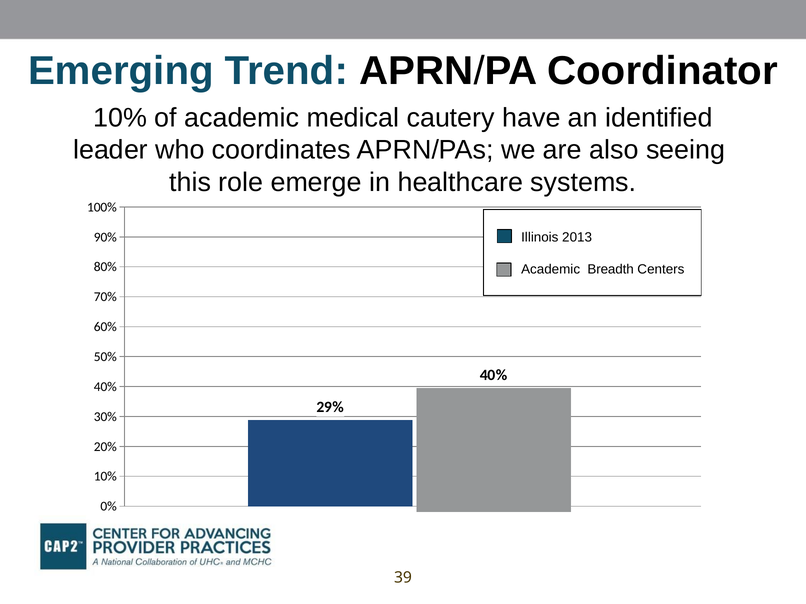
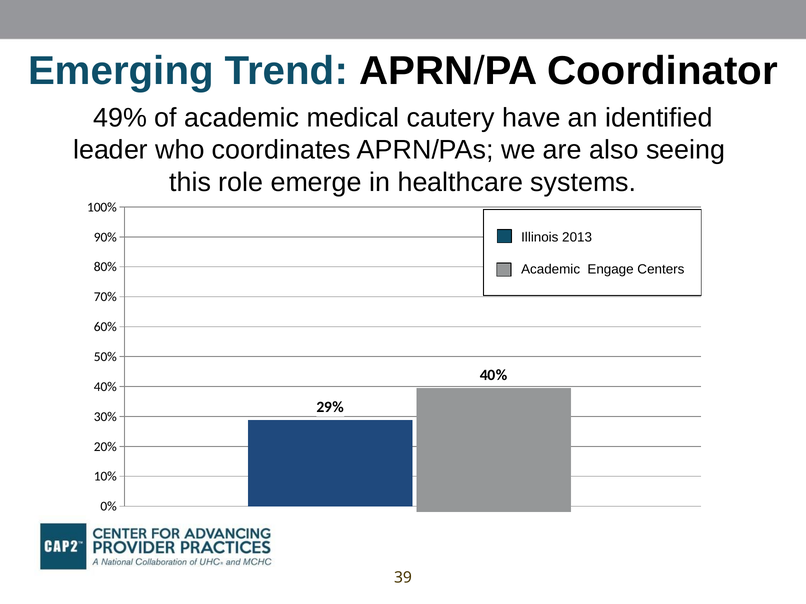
10%: 10% -> 49% (120, 118)
Breadth: Breadth -> Engage (611, 270)
